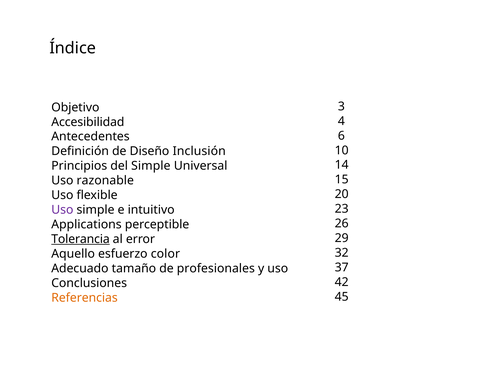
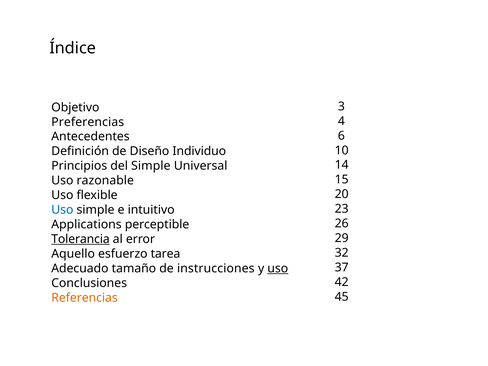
Accesibilidad: Accesibilidad -> Preferencias (88, 122)
Inclusión: Inclusión -> Individuo (199, 151)
Uso colour: purple -> blue (62, 210)
color: color -> tarea (166, 254)
profesionales: profesionales -> instrucciones (216, 268)
uso underline: none -> present (278, 268)
